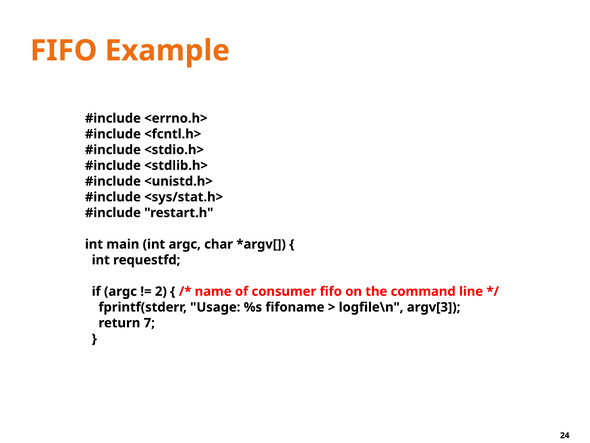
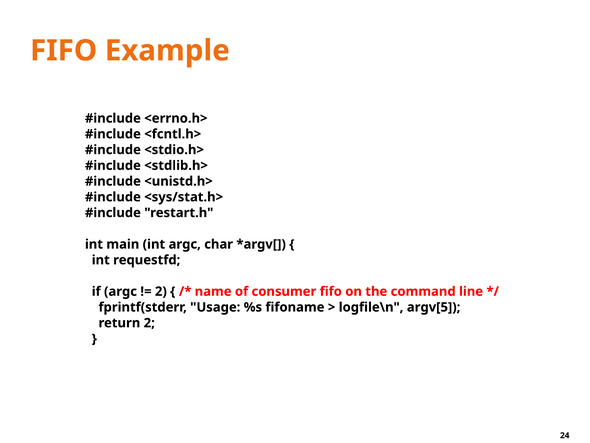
argv[3: argv[3 -> argv[5 (434, 307)
return 7: 7 -> 2 (149, 323)
